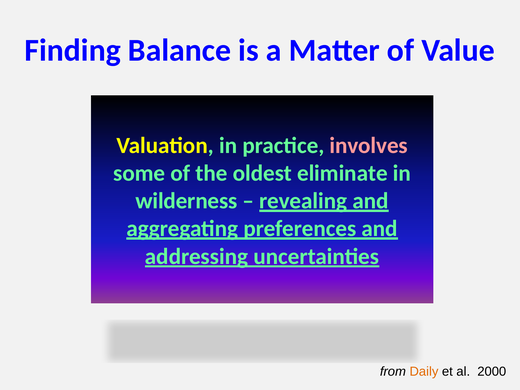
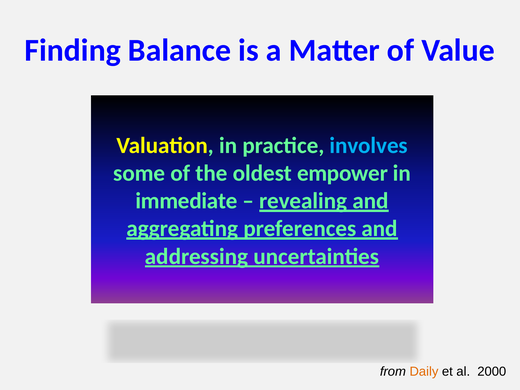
involves colour: pink -> light blue (369, 145)
eliminate: eliminate -> empower (342, 173)
wilderness: wilderness -> immediate (186, 201)
